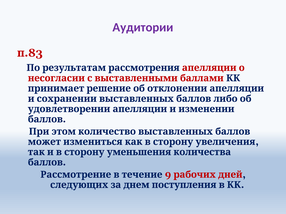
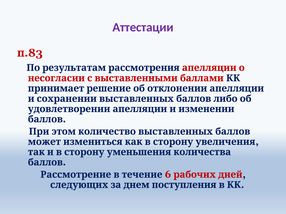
Аудитории: Аудитории -> Аттестации (143, 27)
9: 9 -> 6 (168, 175)
